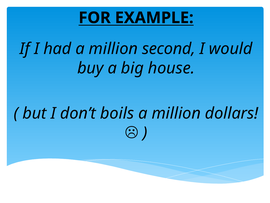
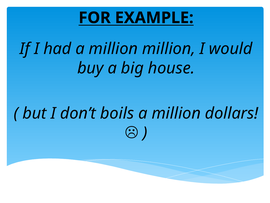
million second: second -> million (169, 49)
